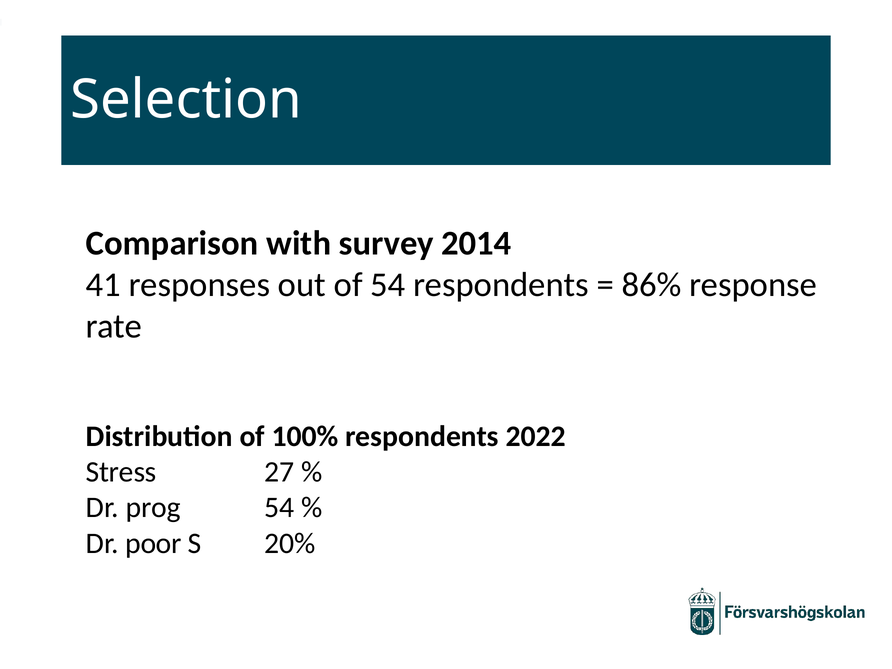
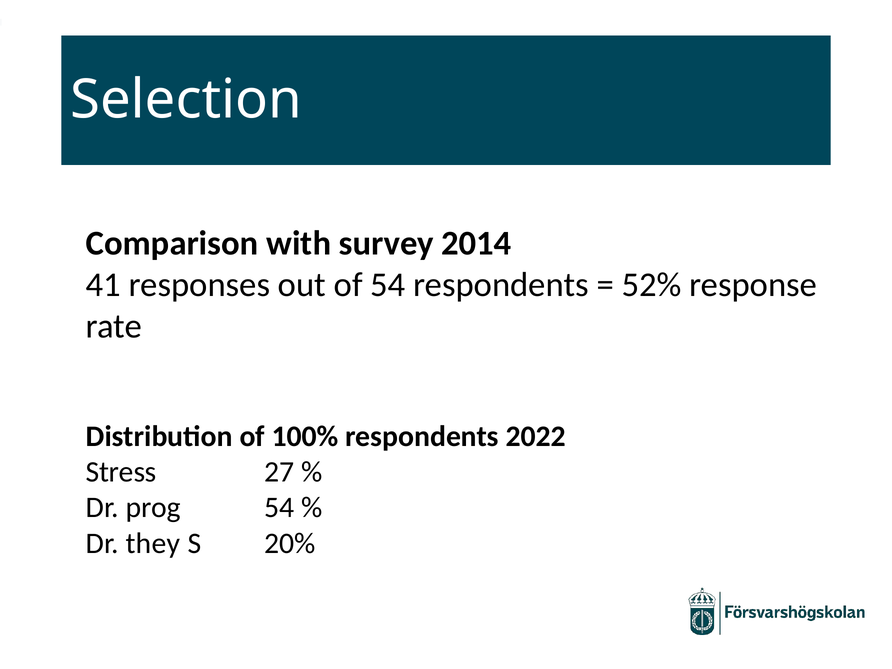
86%: 86% -> 52% (652, 285)
poor: poor -> they (153, 543)
